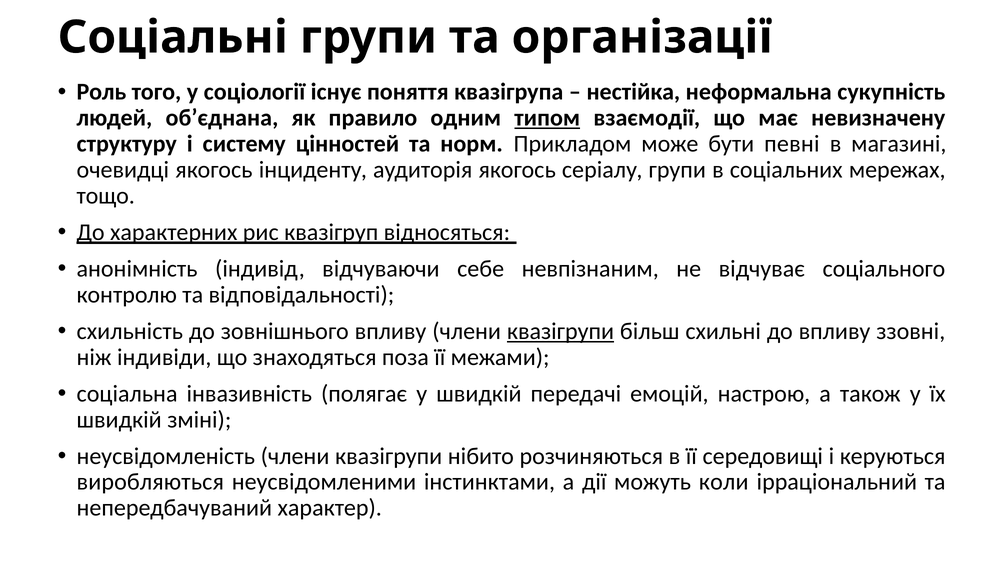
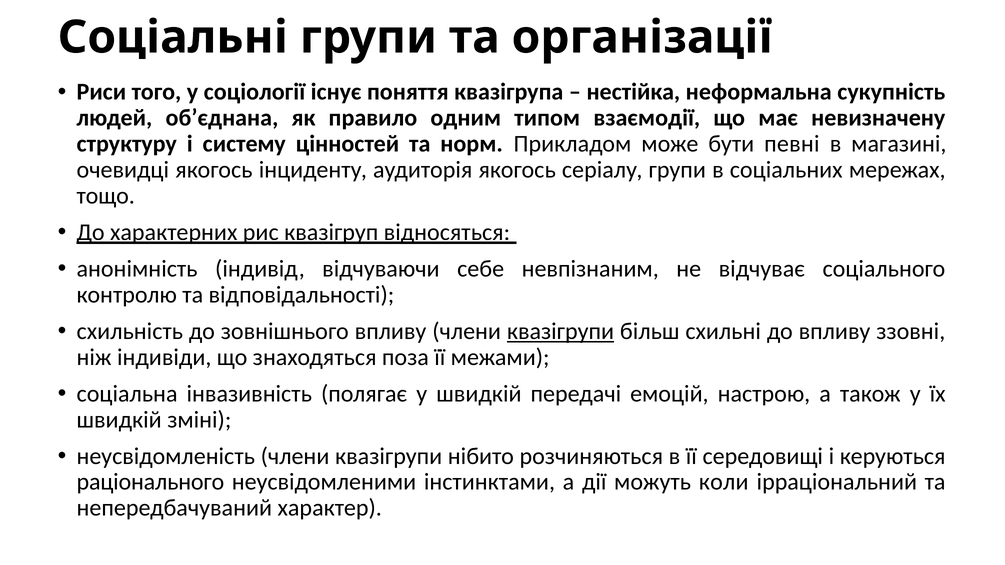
Роль: Роль -> Риси (101, 92)
типом underline: present -> none (547, 118)
виробляються: виробляються -> раціонального (150, 482)
